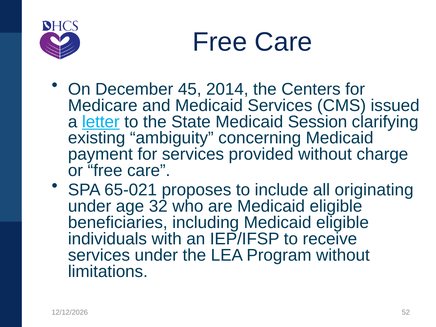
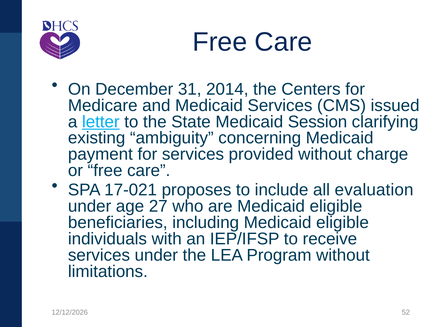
45: 45 -> 31 (190, 89)
65-021: 65-021 -> 17-021 (131, 190)
originating: originating -> evaluation (374, 190)
32: 32 -> 27 (158, 206)
